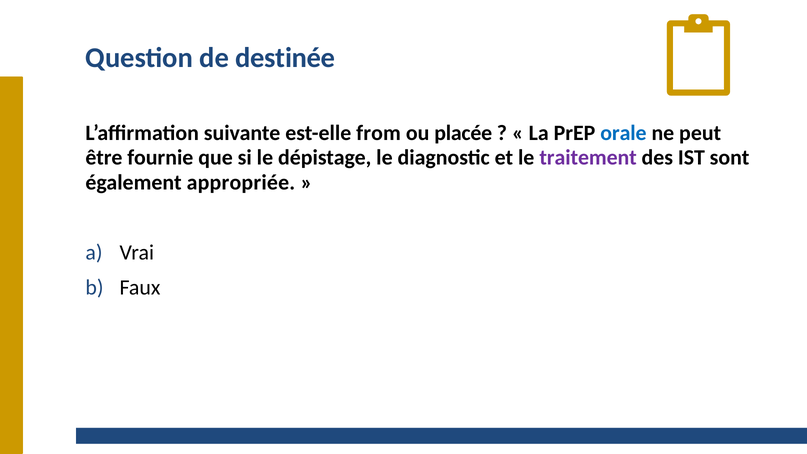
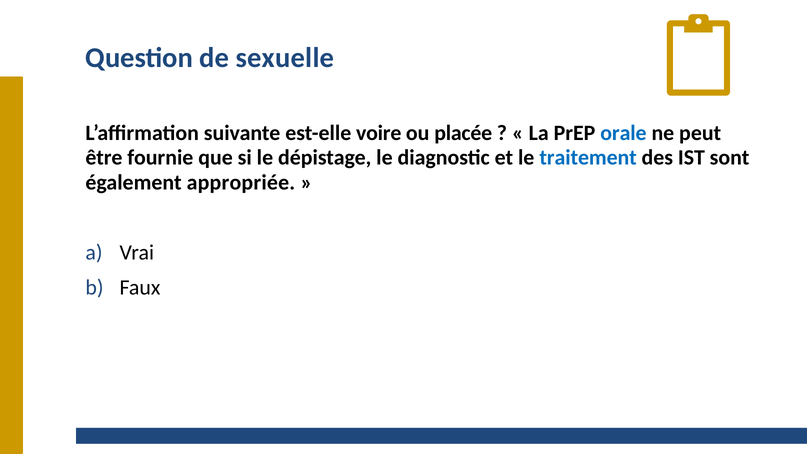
destinée: destinée -> sexuelle (285, 58)
from: from -> voire (379, 133)
traitement colour: purple -> blue (588, 158)
